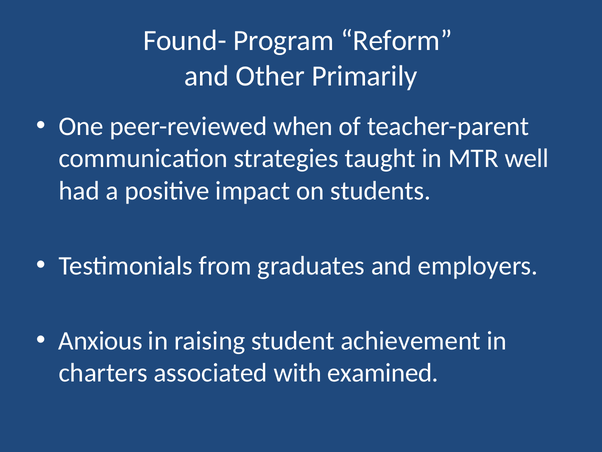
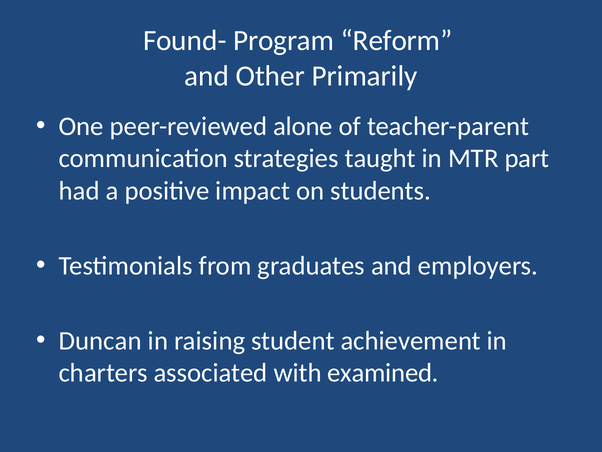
when: when -> alone (303, 126)
well: well -> part (527, 158)
Anxious: Anxious -> Duncan (100, 340)
